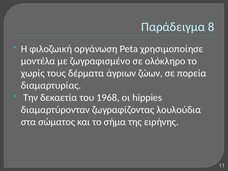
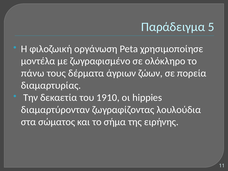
8: 8 -> 5 (211, 27)
χωρίς: χωρίς -> πάνω (33, 73)
1968: 1968 -> 1910 (108, 98)
